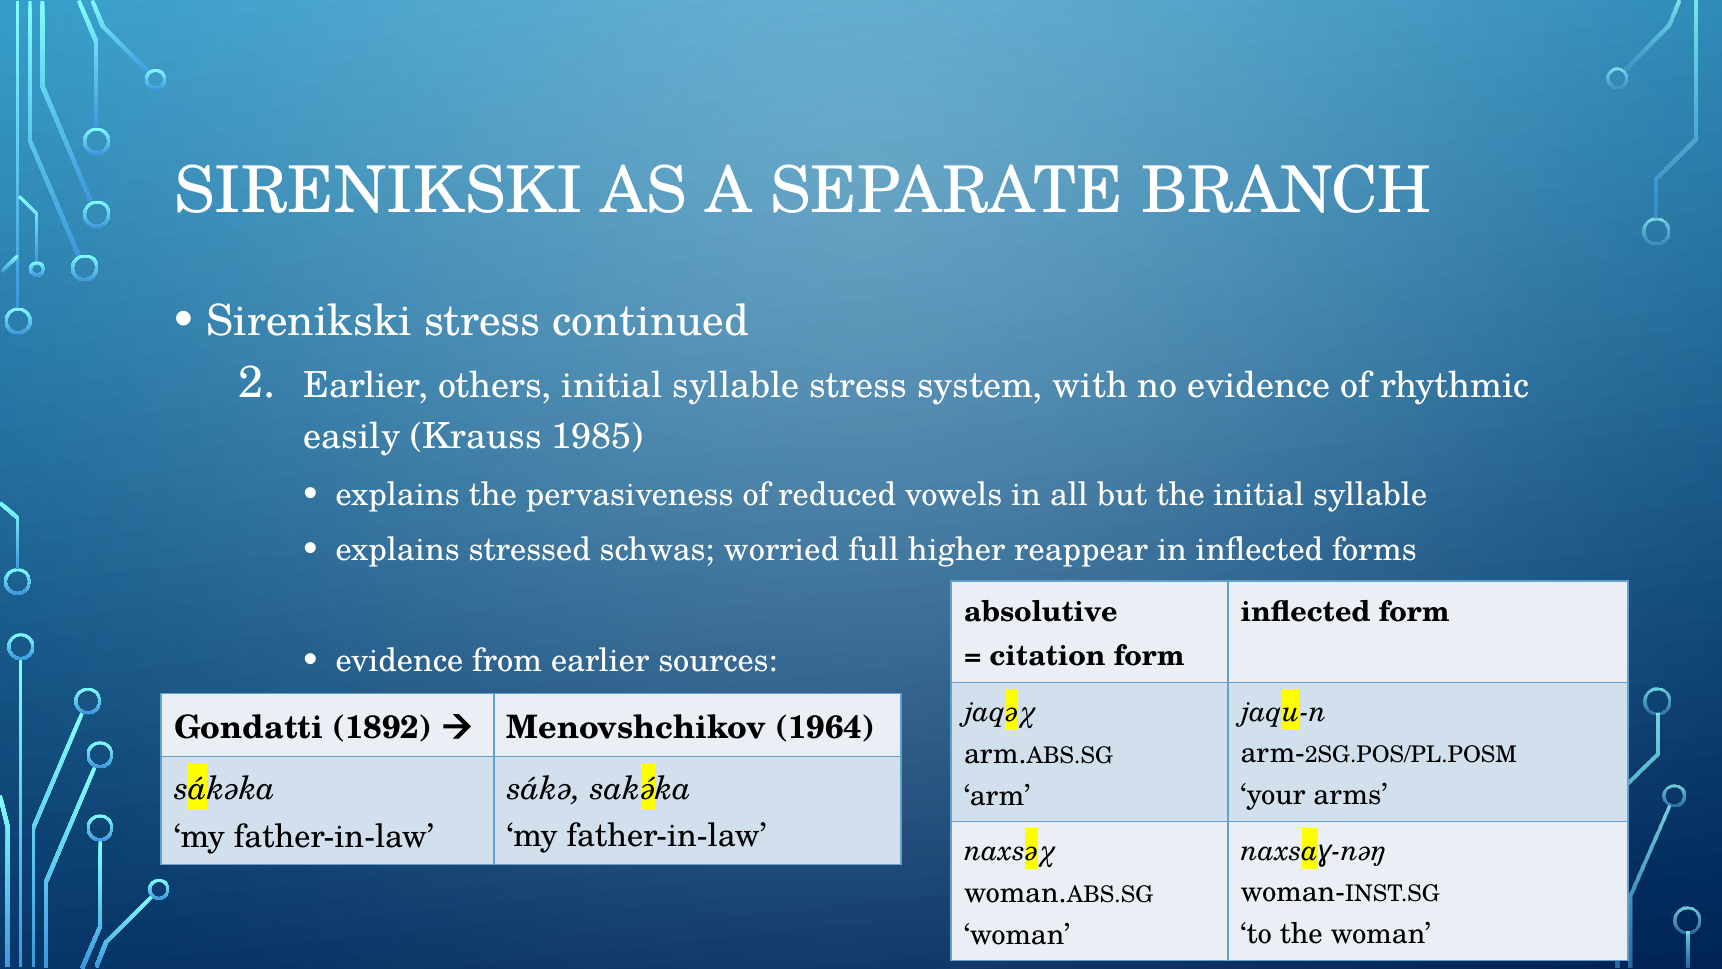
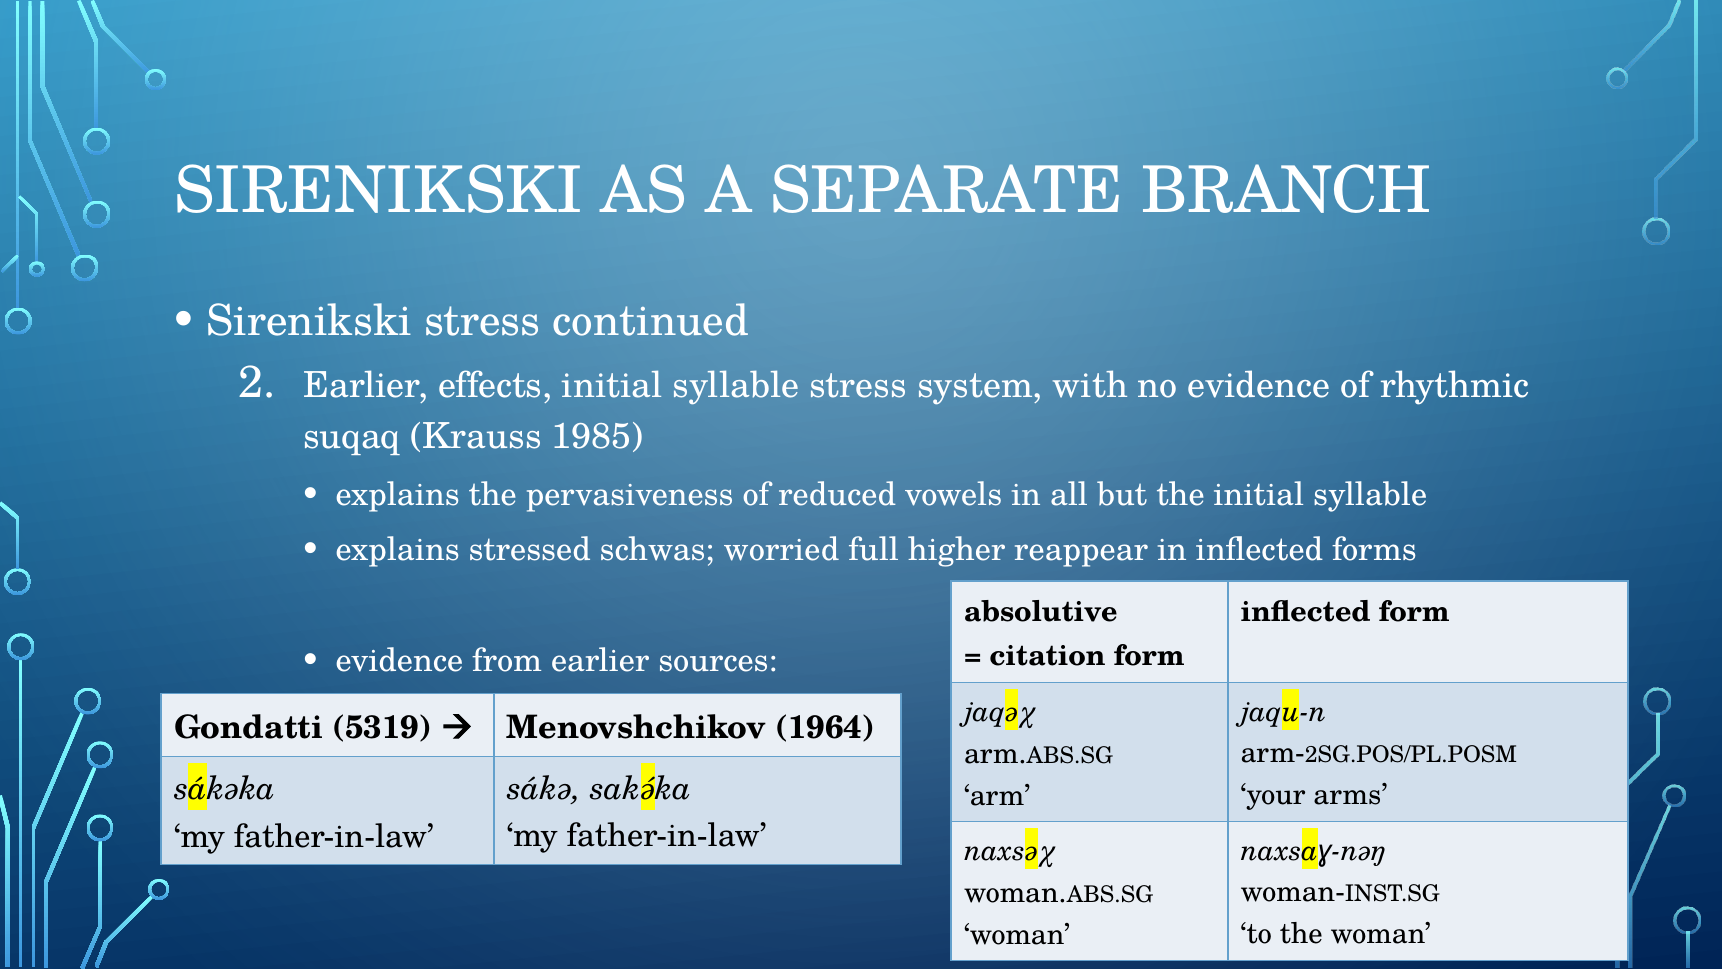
others: others -> effects (495, 385)
easily: easily -> suqaq (352, 437)
1892: 1892 -> 5319 (382, 727)
